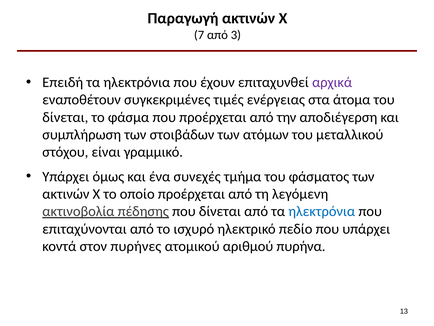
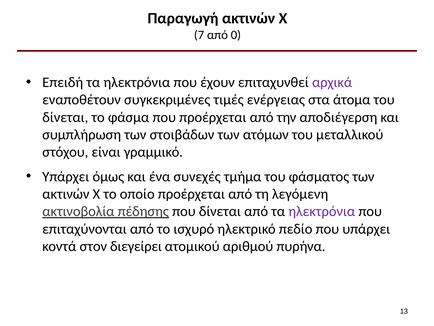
3: 3 -> 0 (236, 35)
ηλεκτρόνια colour: blue -> purple (322, 211)
πυρήνες: πυρήνες -> διεγείρει (136, 246)
